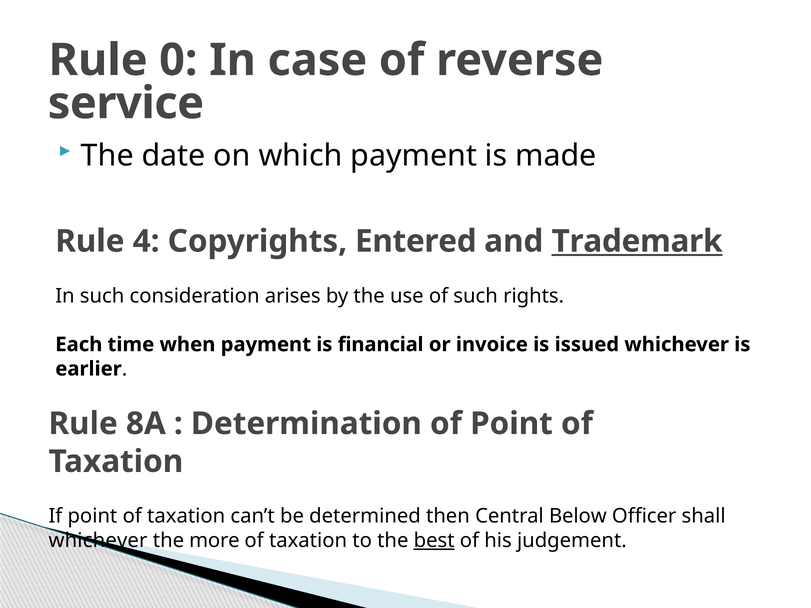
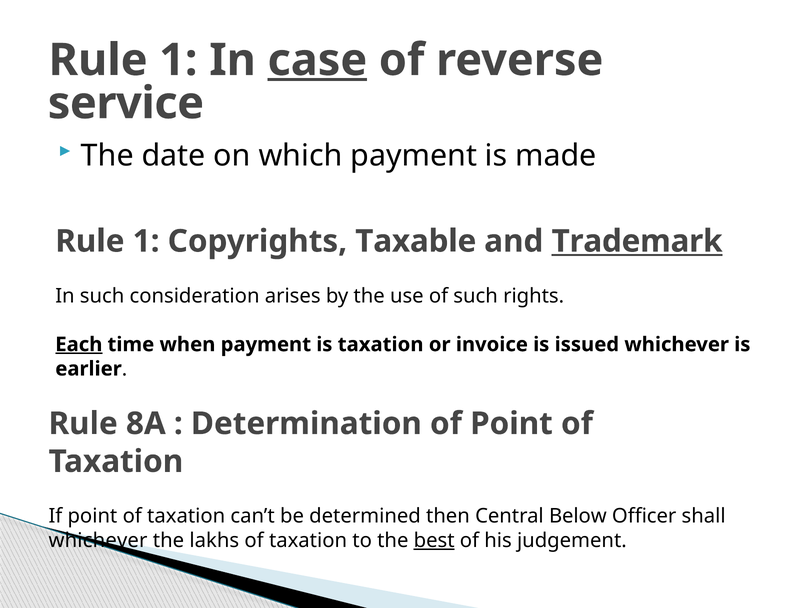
0: 0 -> 1 (178, 60)
case underline: none -> present (317, 60)
4: 4 -> 1 (146, 241)
Entered: Entered -> Taxable (416, 241)
Each underline: none -> present (79, 345)
is financial: financial -> taxation (381, 345)
more: more -> lakhs (214, 541)
